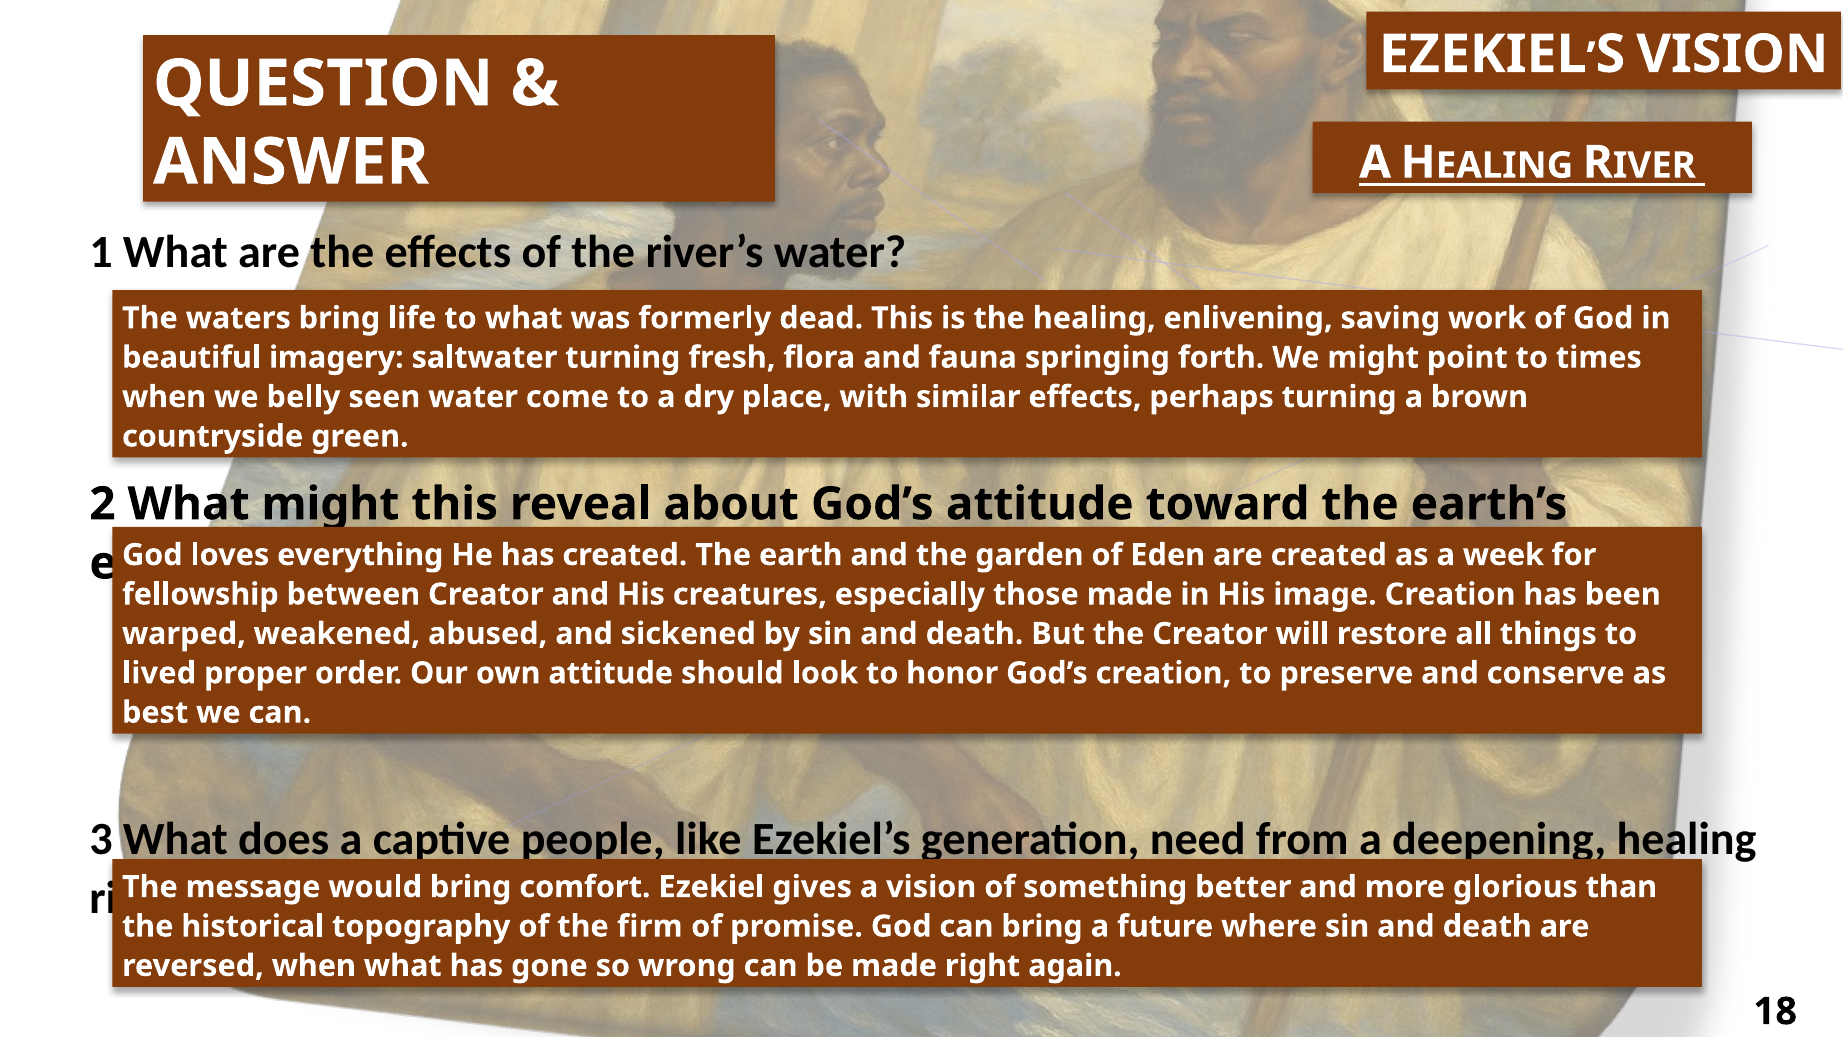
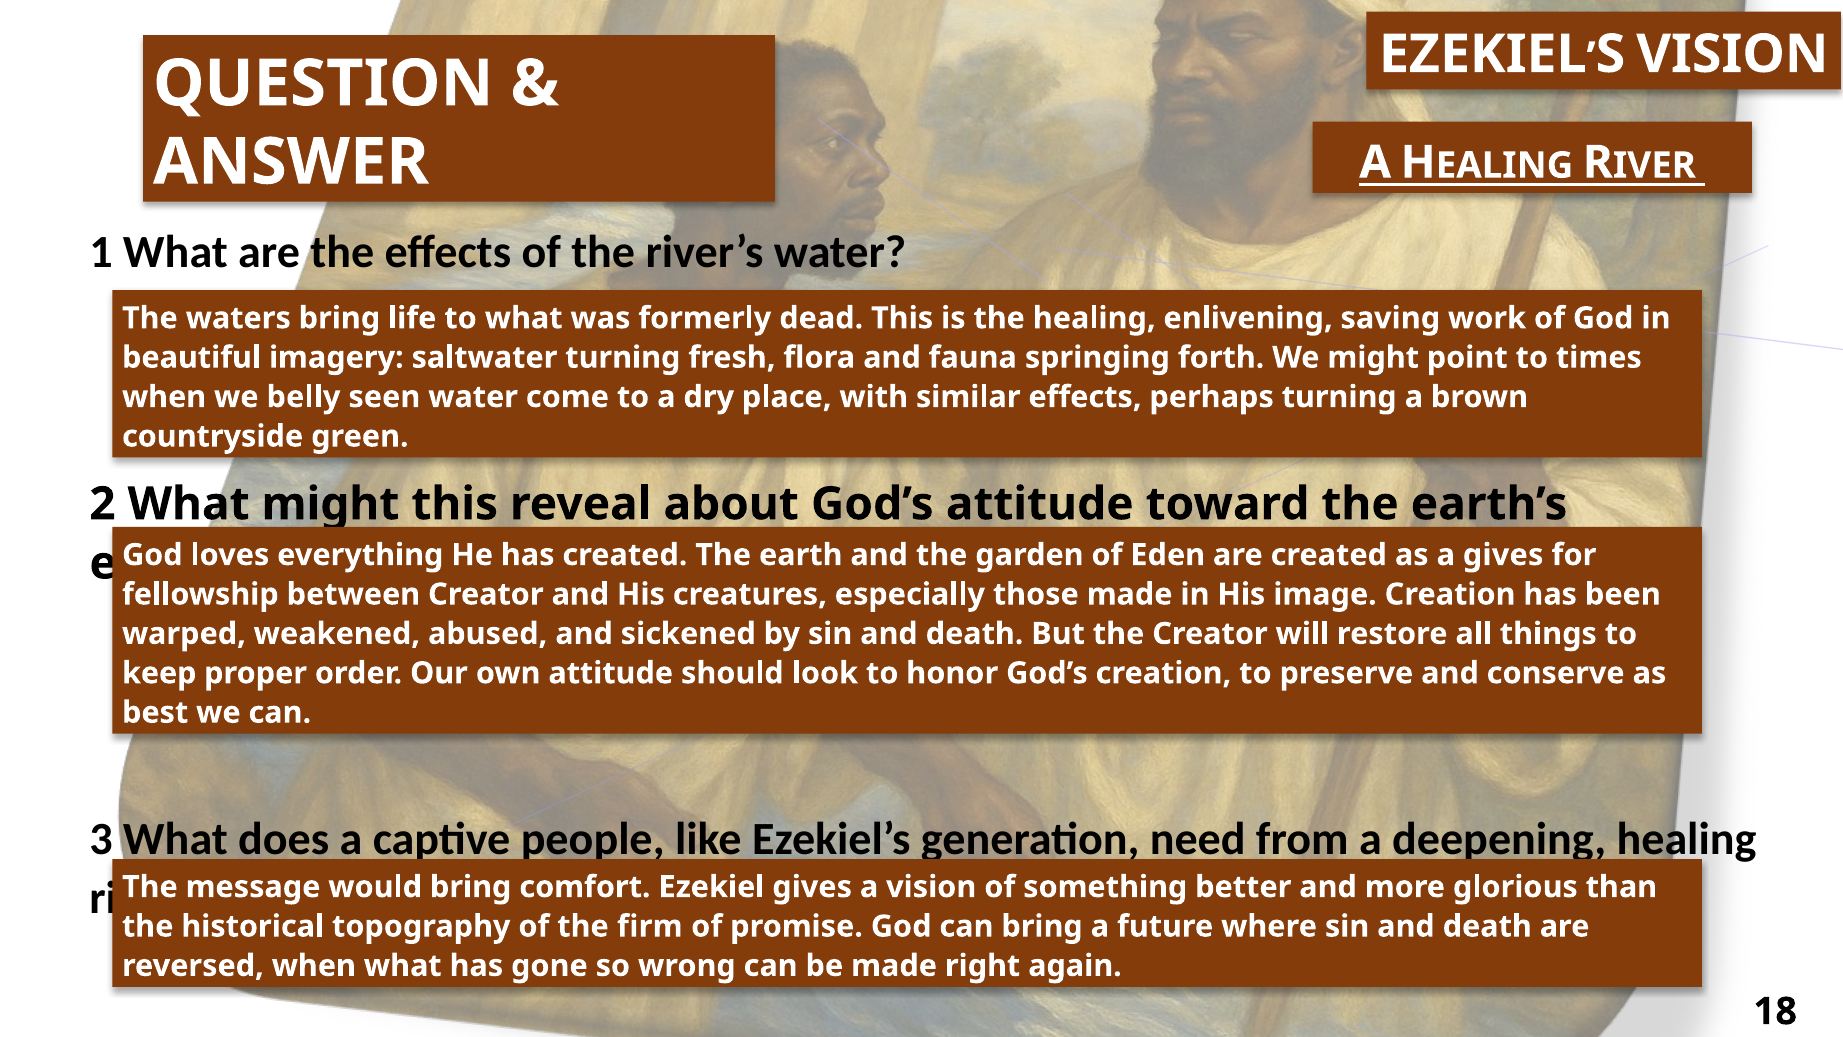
a week: week -> gives (1503, 555)
lived: lived -> keep (159, 673)
